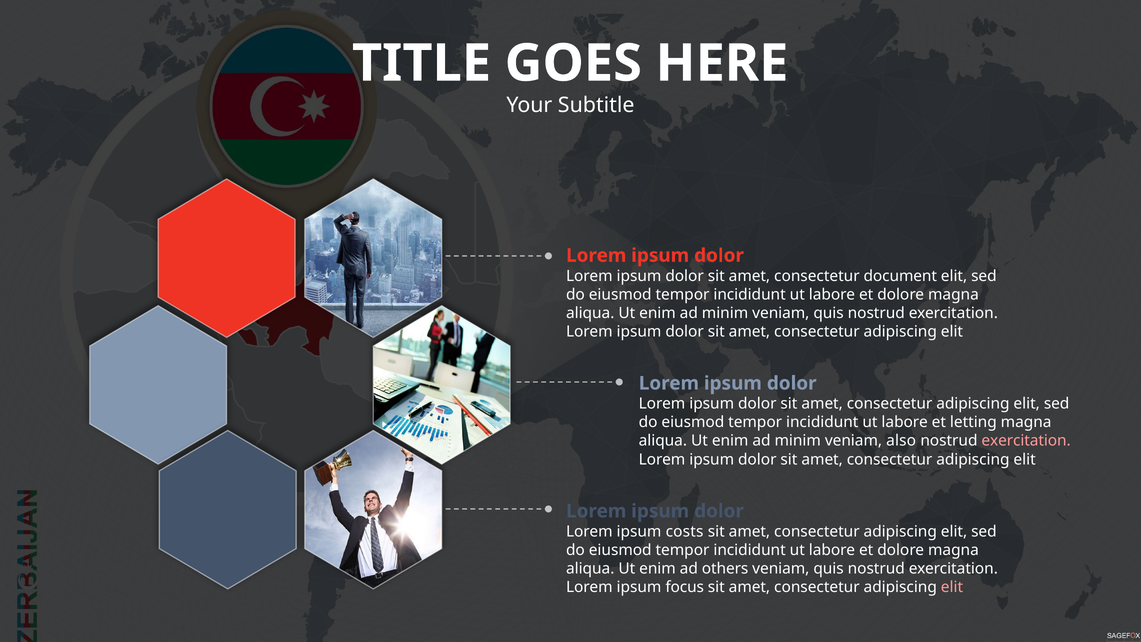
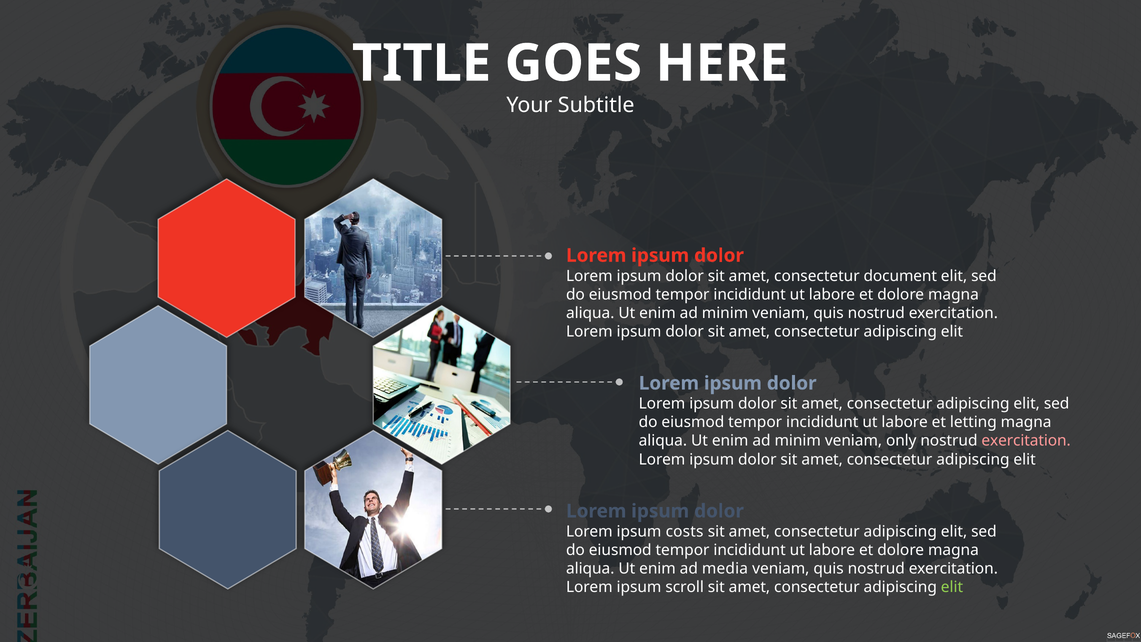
also: also -> only (901, 441)
others: others -> media (725, 569)
focus: focus -> scroll (685, 587)
elit colour: pink -> light green (952, 587)
